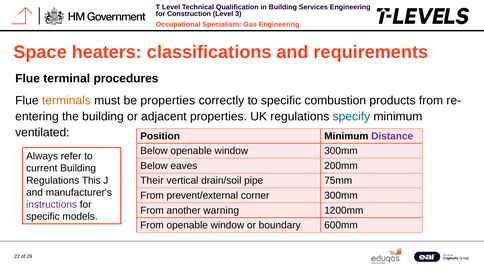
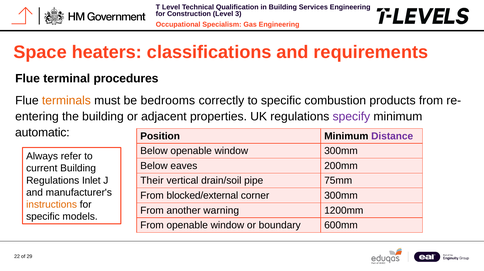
be properties: properties -> bedrooms (168, 100)
specify colour: blue -> purple (351, 116)
ventilated: ventilated -> automatic (42, 132)
This: This -> Inlet (91, 180)
prevent/external: prevent/external -> blocked/external (202, 195)
instructions colour: purple -> orange (52, 204)
